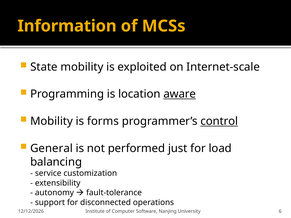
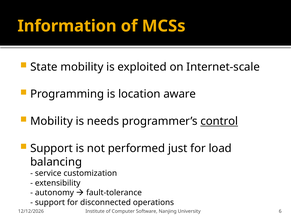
aware underline: present -> none (180, 94)
forms: forms -> needs (103, 121)
General: General -> Support (52, 149)
